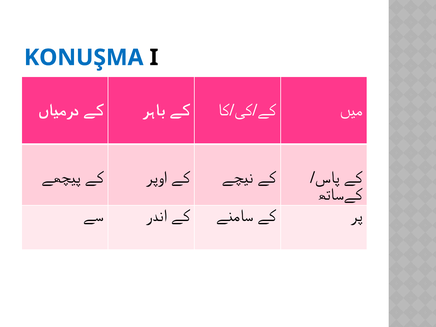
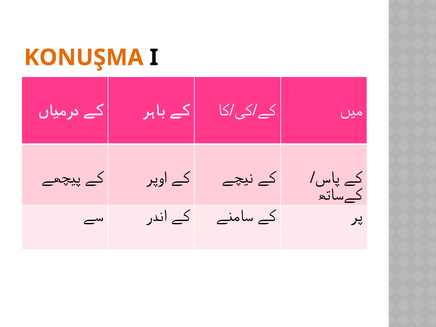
KONUŞMA colour: blue -> orange (84, 58)
